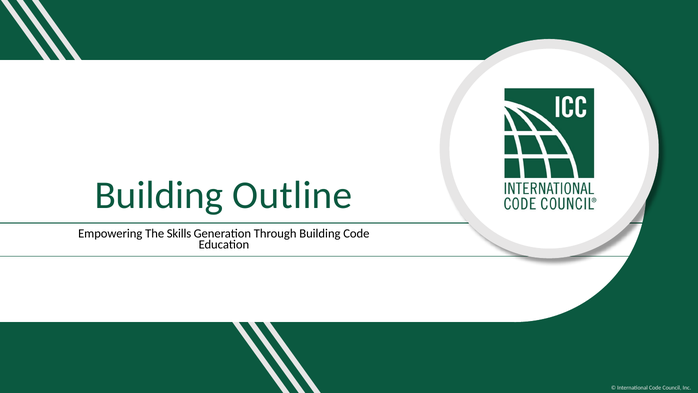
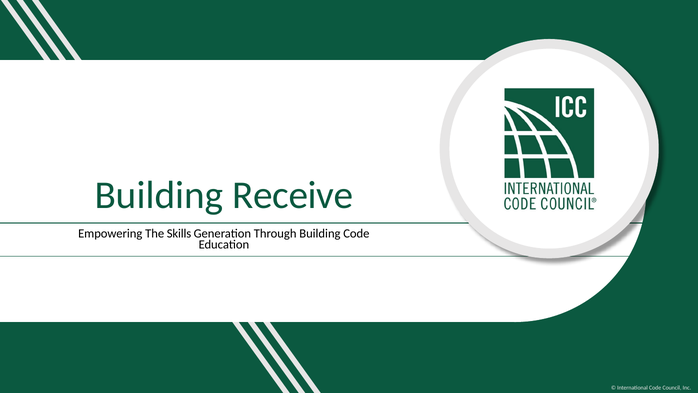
Outline: Outline -> Receive (293, 195)
